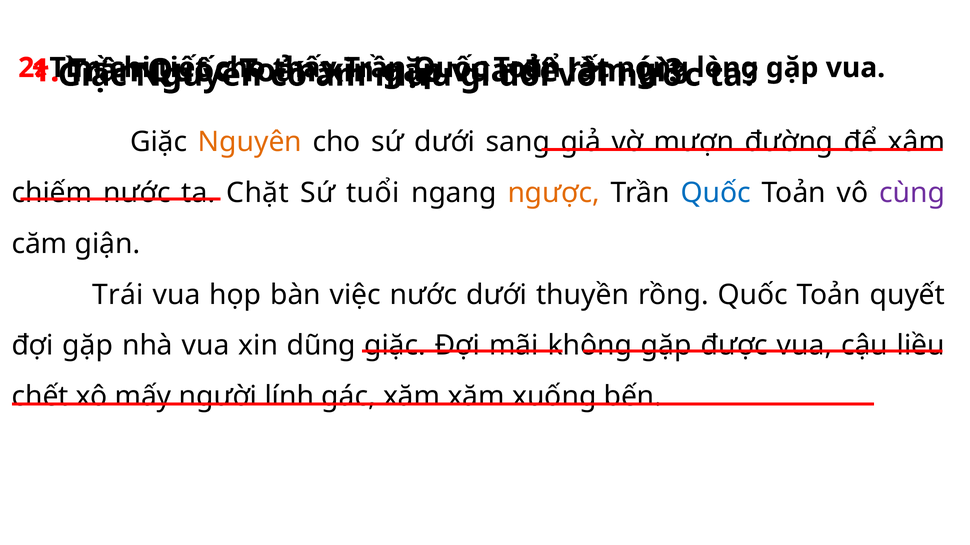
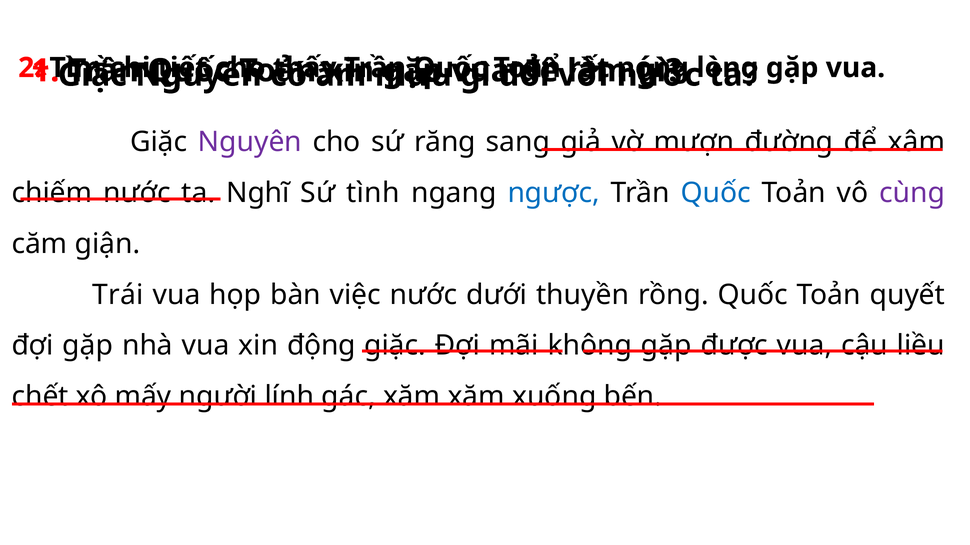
Nguyên colour: orange -> purple (250, 142)
sứ dưới: dưới -> răng (445, 142)
Chặt: Chặt -> Nghĩ (258, 193)
tuổi: tuổi -> tình (373, 193)
ngược colour: orange -> blue (554, 193)
dũng: dũng -> động (321, 346)
